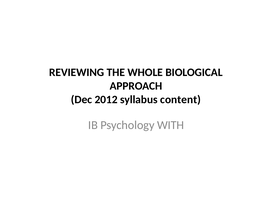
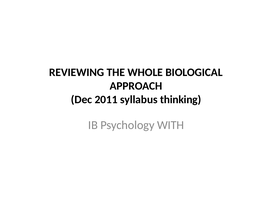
2012: 2012 -> 2011 (106, 100)
content: content -> thinking (181, 100)
